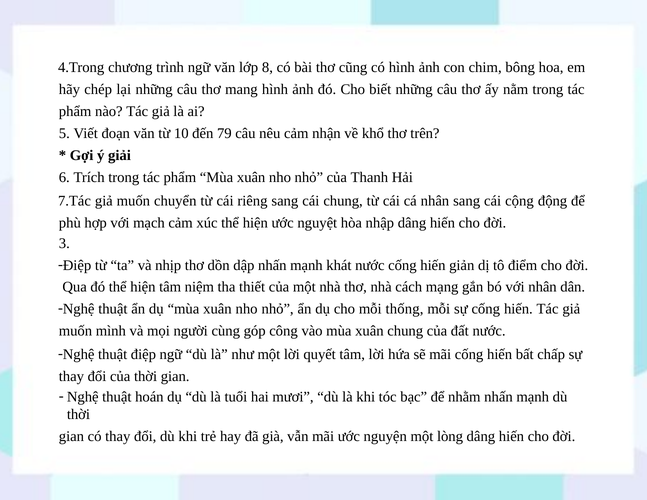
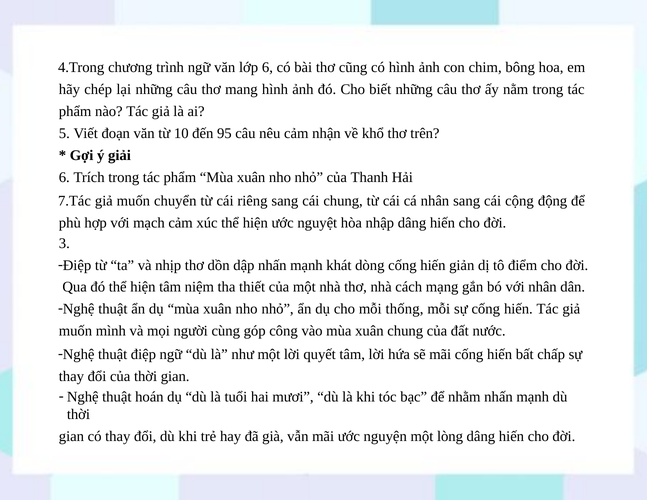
lớp 8: 8 -> 6 (267, 68)
79: 79 -> 95 (224, 133)
khát nước: nước -> dòng (370, 265)
